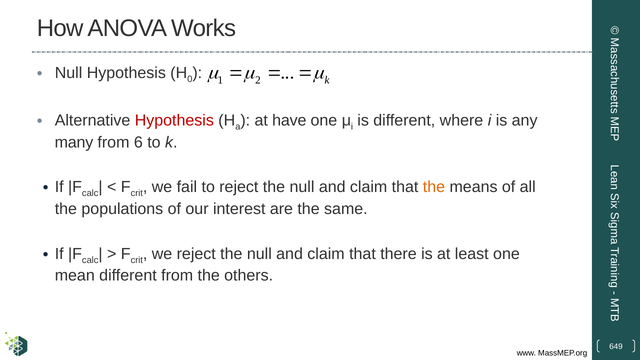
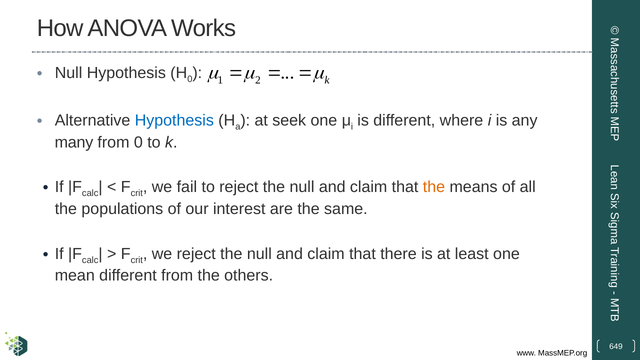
Hypothesis colour: red -> blue (174, 121)
have: have -> seek (289, 121)
from 6: 6 -> 0 (138, 142)
